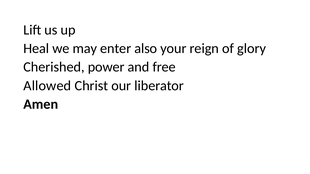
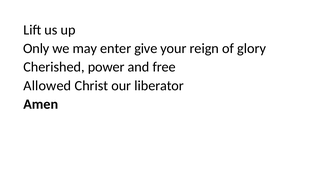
Heal: Heal -> Only (36, 49)
also: also -> give (146, 49)
